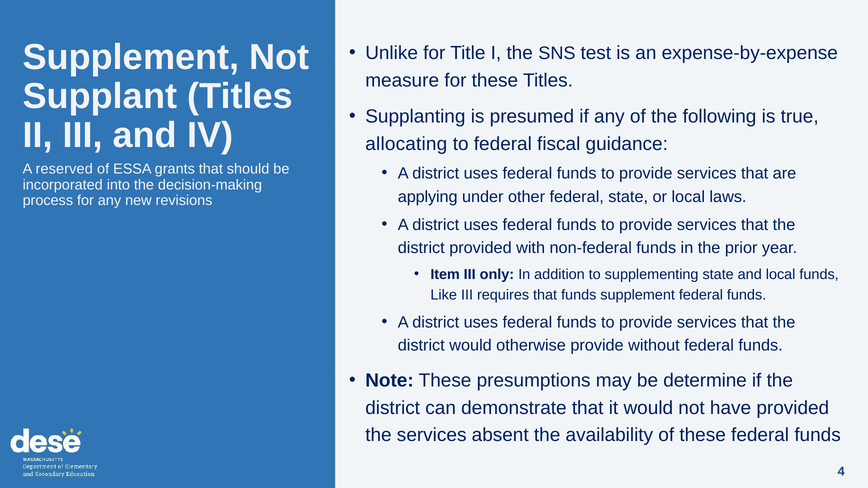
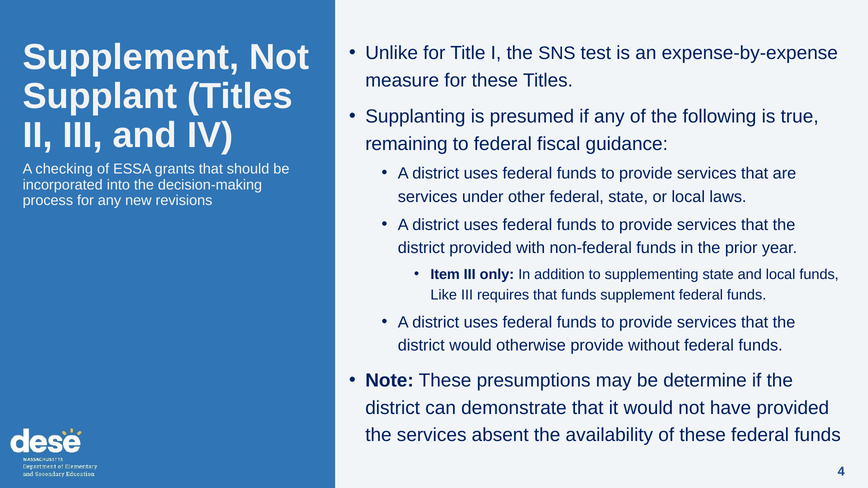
allocating: allocating -> remaining (406, 144)
reserved: reserved -> checking (64, 169)
applying: applying -> services (428, 197)
